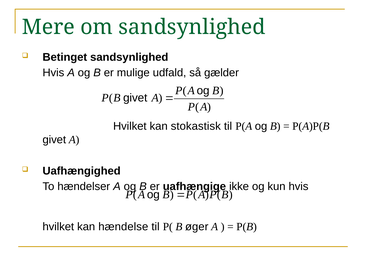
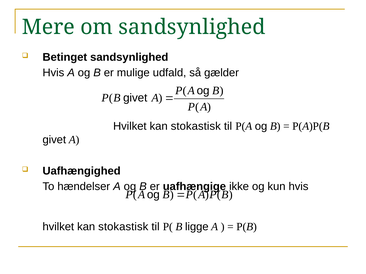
hændelse: hændelse -> stokastisk (123, 227)
øger: øger -> ligge (197, 227)
